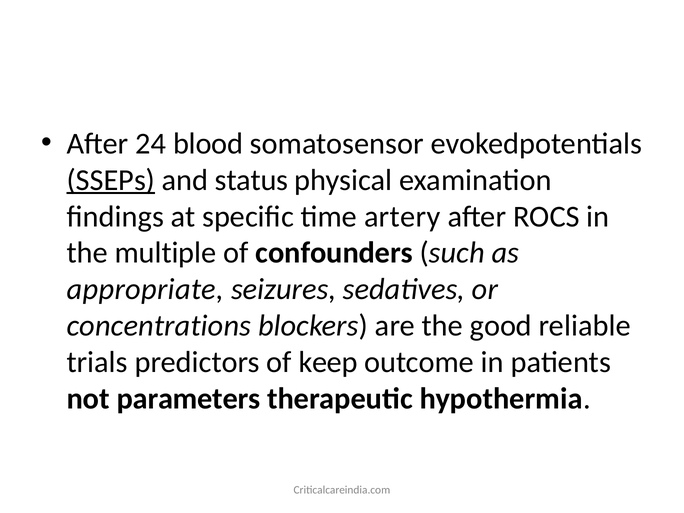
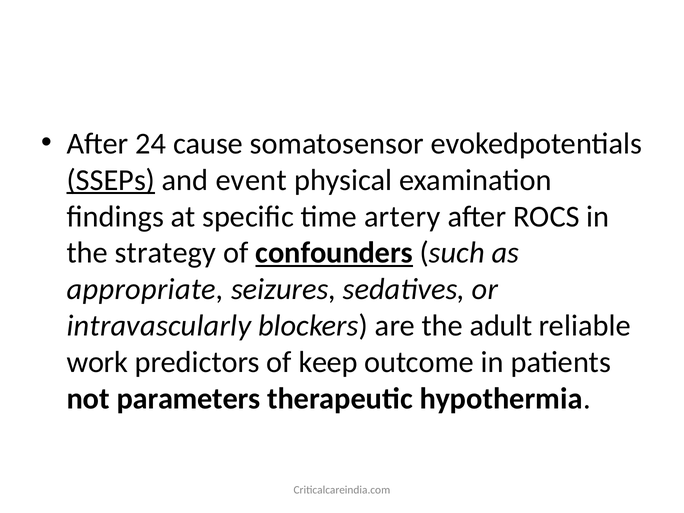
blood: blood -> cause (208, 143)
status: status -> event (251, 180)
multiple: multiple -> strategy (165, 253)
confounders underline: none -> present (334, 253)
concentrations: concentrations -> intravascularly (159, 326)
good: good -> adult (501, 326)
trials: trials -> work (97, 362)
